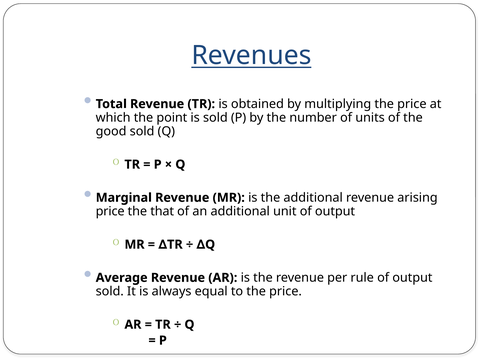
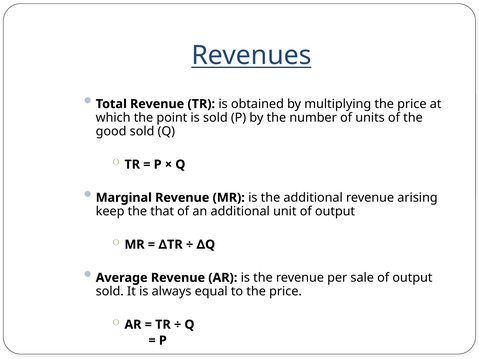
price: price -> keep (110, 211)
rule: rule -> sale (362, 278)
